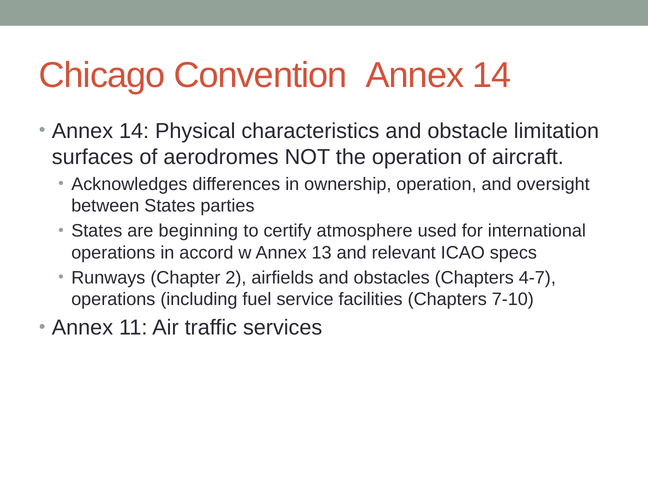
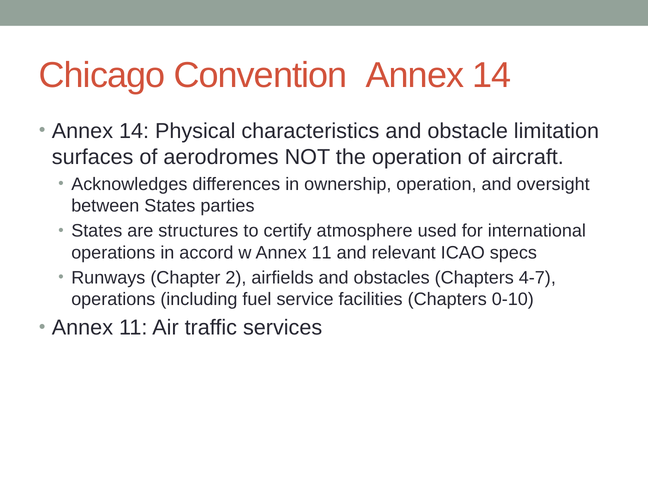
beginning: beginning -> structures (198, 231)
w Annex 13: 13 -> 11 (322, 253)
7-10: 7-10 -> 0-10 (513, 299)
